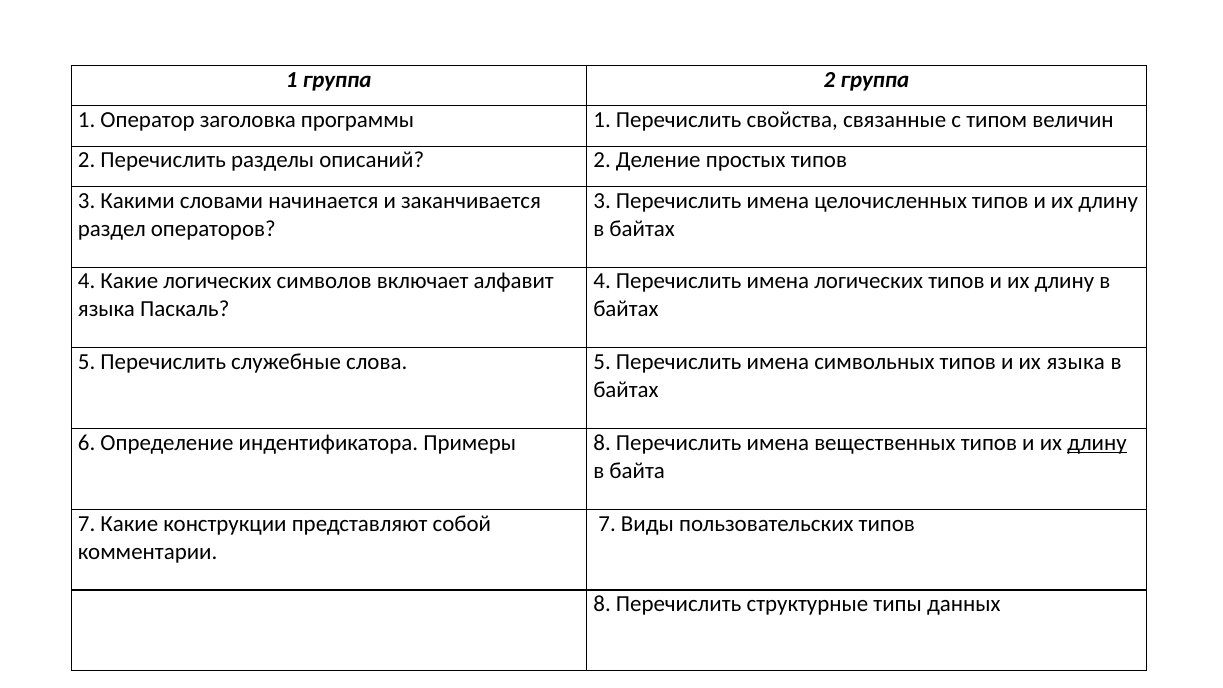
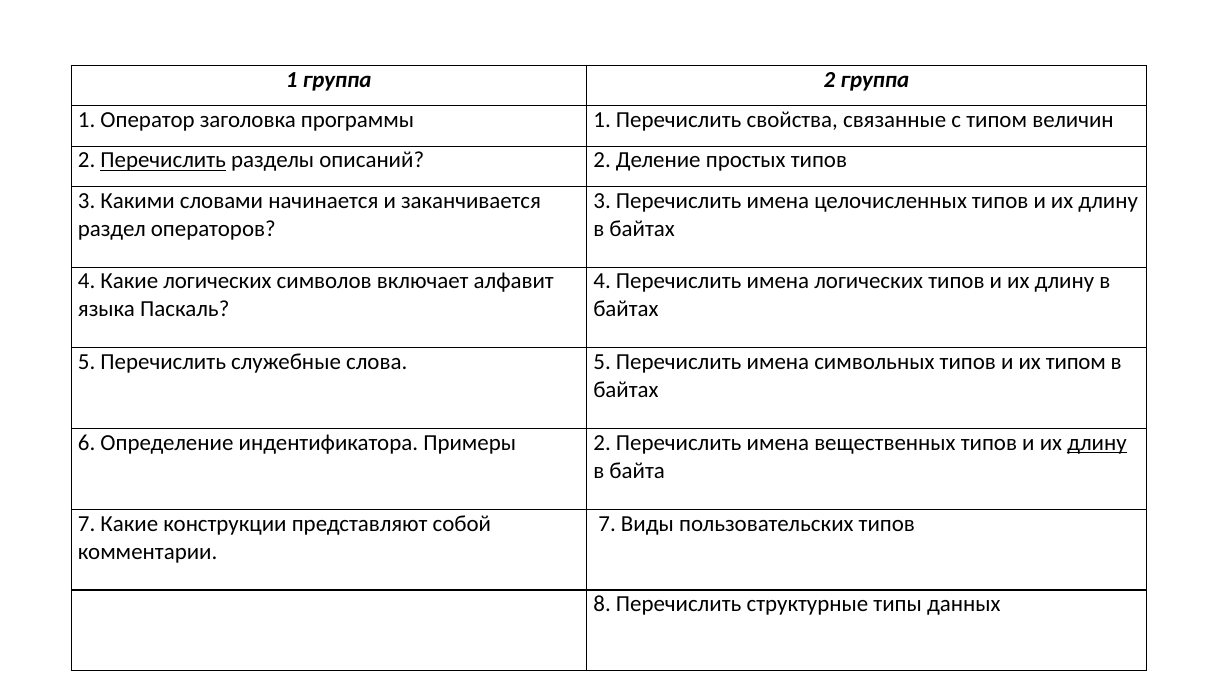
Перечислить underline: none -> present (163, 160)
их языка: языка -> типом (1076, 362)
Примеры 8: 8 -> 2 (602, 443)
